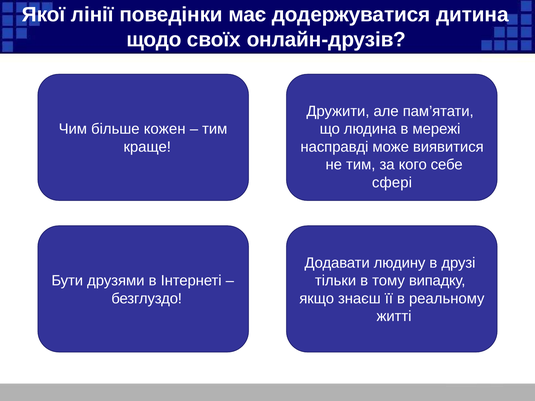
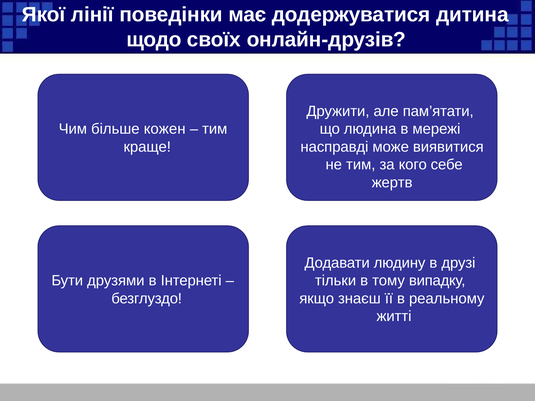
сфері: сфері -> жертв (392, 183)
